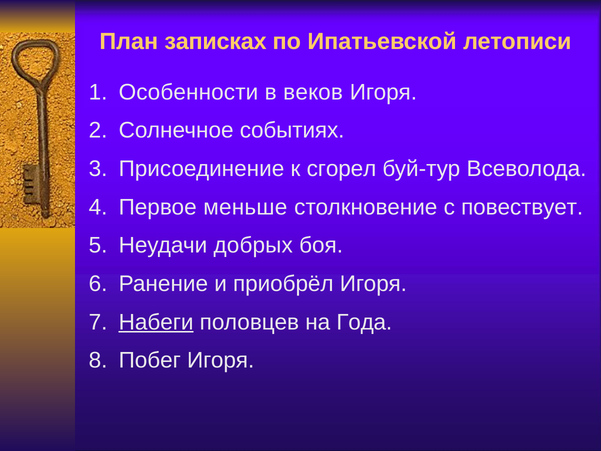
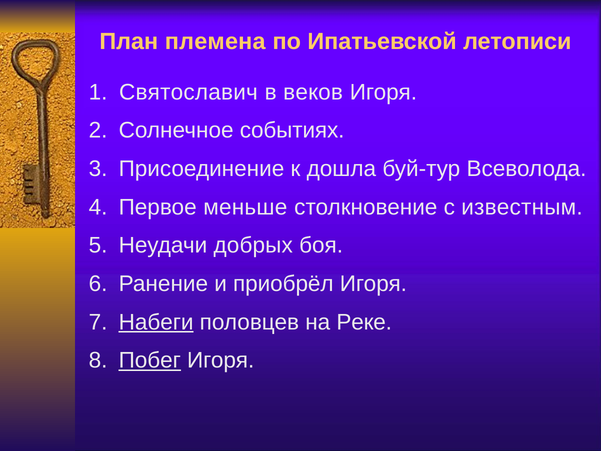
записках: записках -> племена (215, 41)
Особенности: Особенности -> Святославич (188, 92)
сгорел: сгорел -> дошла (341, 169)
повествует: повествует -> известным (522, 207)
Года: Года -> Реке (364, 322)
Побег underline: none -> present (150, 360)
